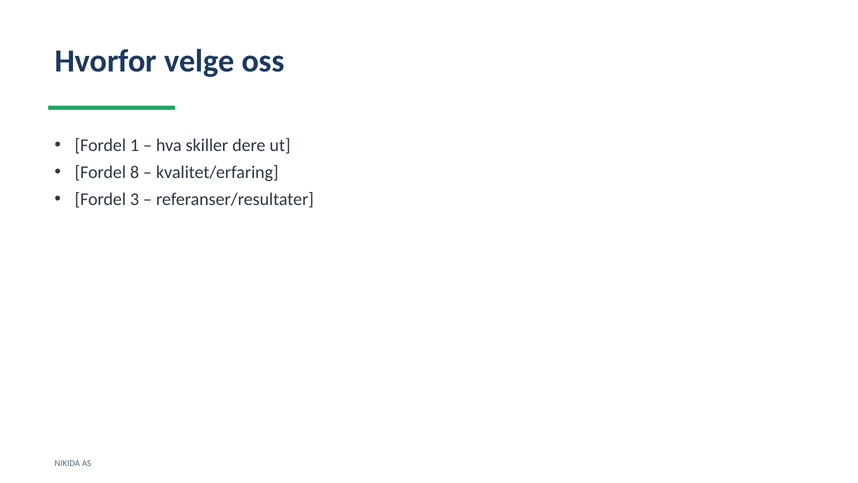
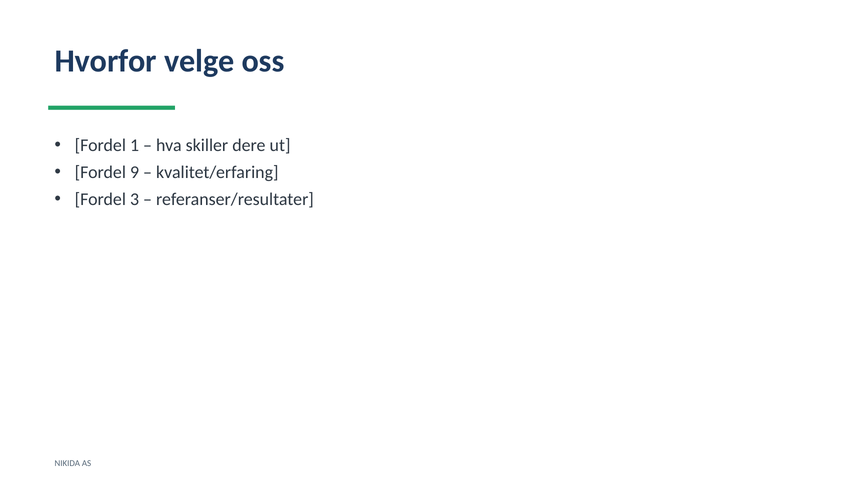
8: 8 -> 9 (135, 172)
